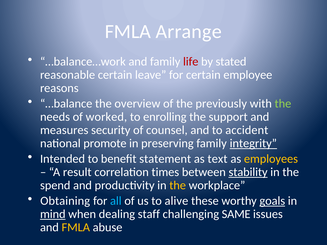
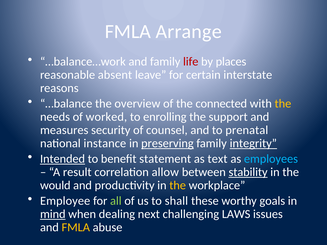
stated: stated -> places (231, 62)
reasonable certain: certain -> absent (115, 75)
employee: employee -> interstate (248, 75)
previously: previously -> connected (221, 104)
the colour: light green -> yellow (283, 104)
accident: accident -> prenatal (247, 130)
promote: promote -> instance (105, 143)
preserving underline: none -> present (167, 143)
Intended underline: none -> present (63, 159)
employees colour: yellow -> light blue (271, 159)
times: times -> allow (165, 172)
spend: spend -> would (55, 186)
Obtaining: Obtaining -> Employee (65, 201)
all colour: light blue -> light green (116, 201)
alive: alive -> shall (176, 201)
goals underline: present -> none (272, 201)
staff: staff -> next (149, 214)
SAME: SAME -> LAWS (236, 214)
